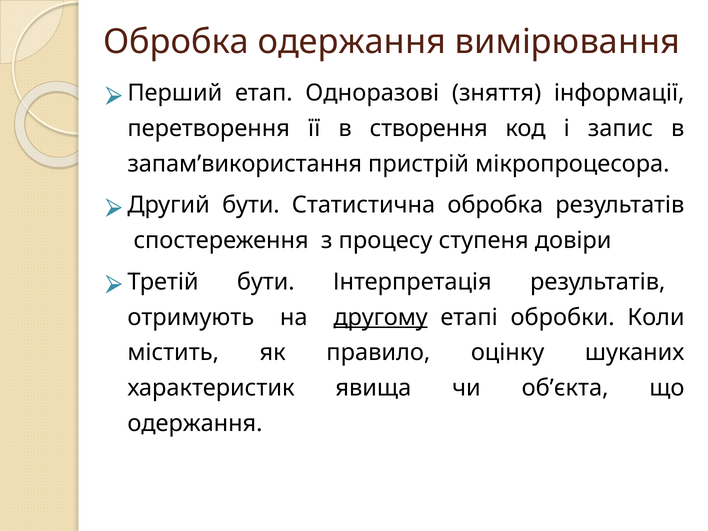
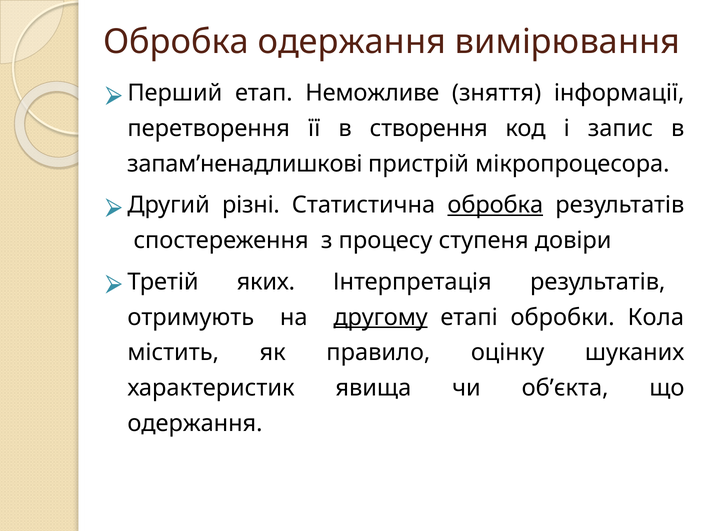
Одноразові: Одноразові -> Неможливе (372, 93)
запам’використання: запам’використання -> запам’ненадлишкові (245, 164)
бути: бути -> різні (251, 205)
обробка underline: none -> present (495, 205)
бути: бути -> яких (266, 282)
Коли: Коли -> Кола (656, 317)
